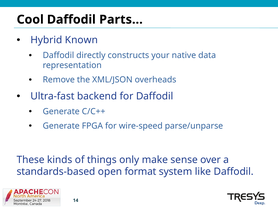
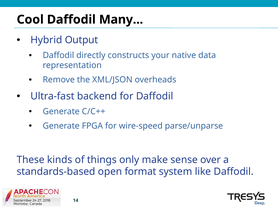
Parts: Parts -> Many (121, 19)
Known: Known -> Output (81, 40)
